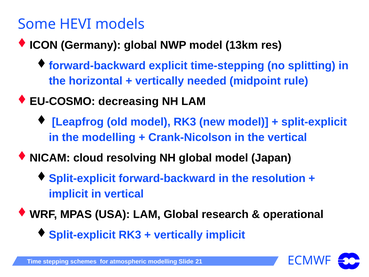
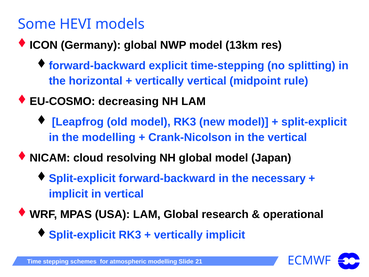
vertically needed: needed -> vertical (207, 81)
resolution: resolution -> necessary (279, 178)
